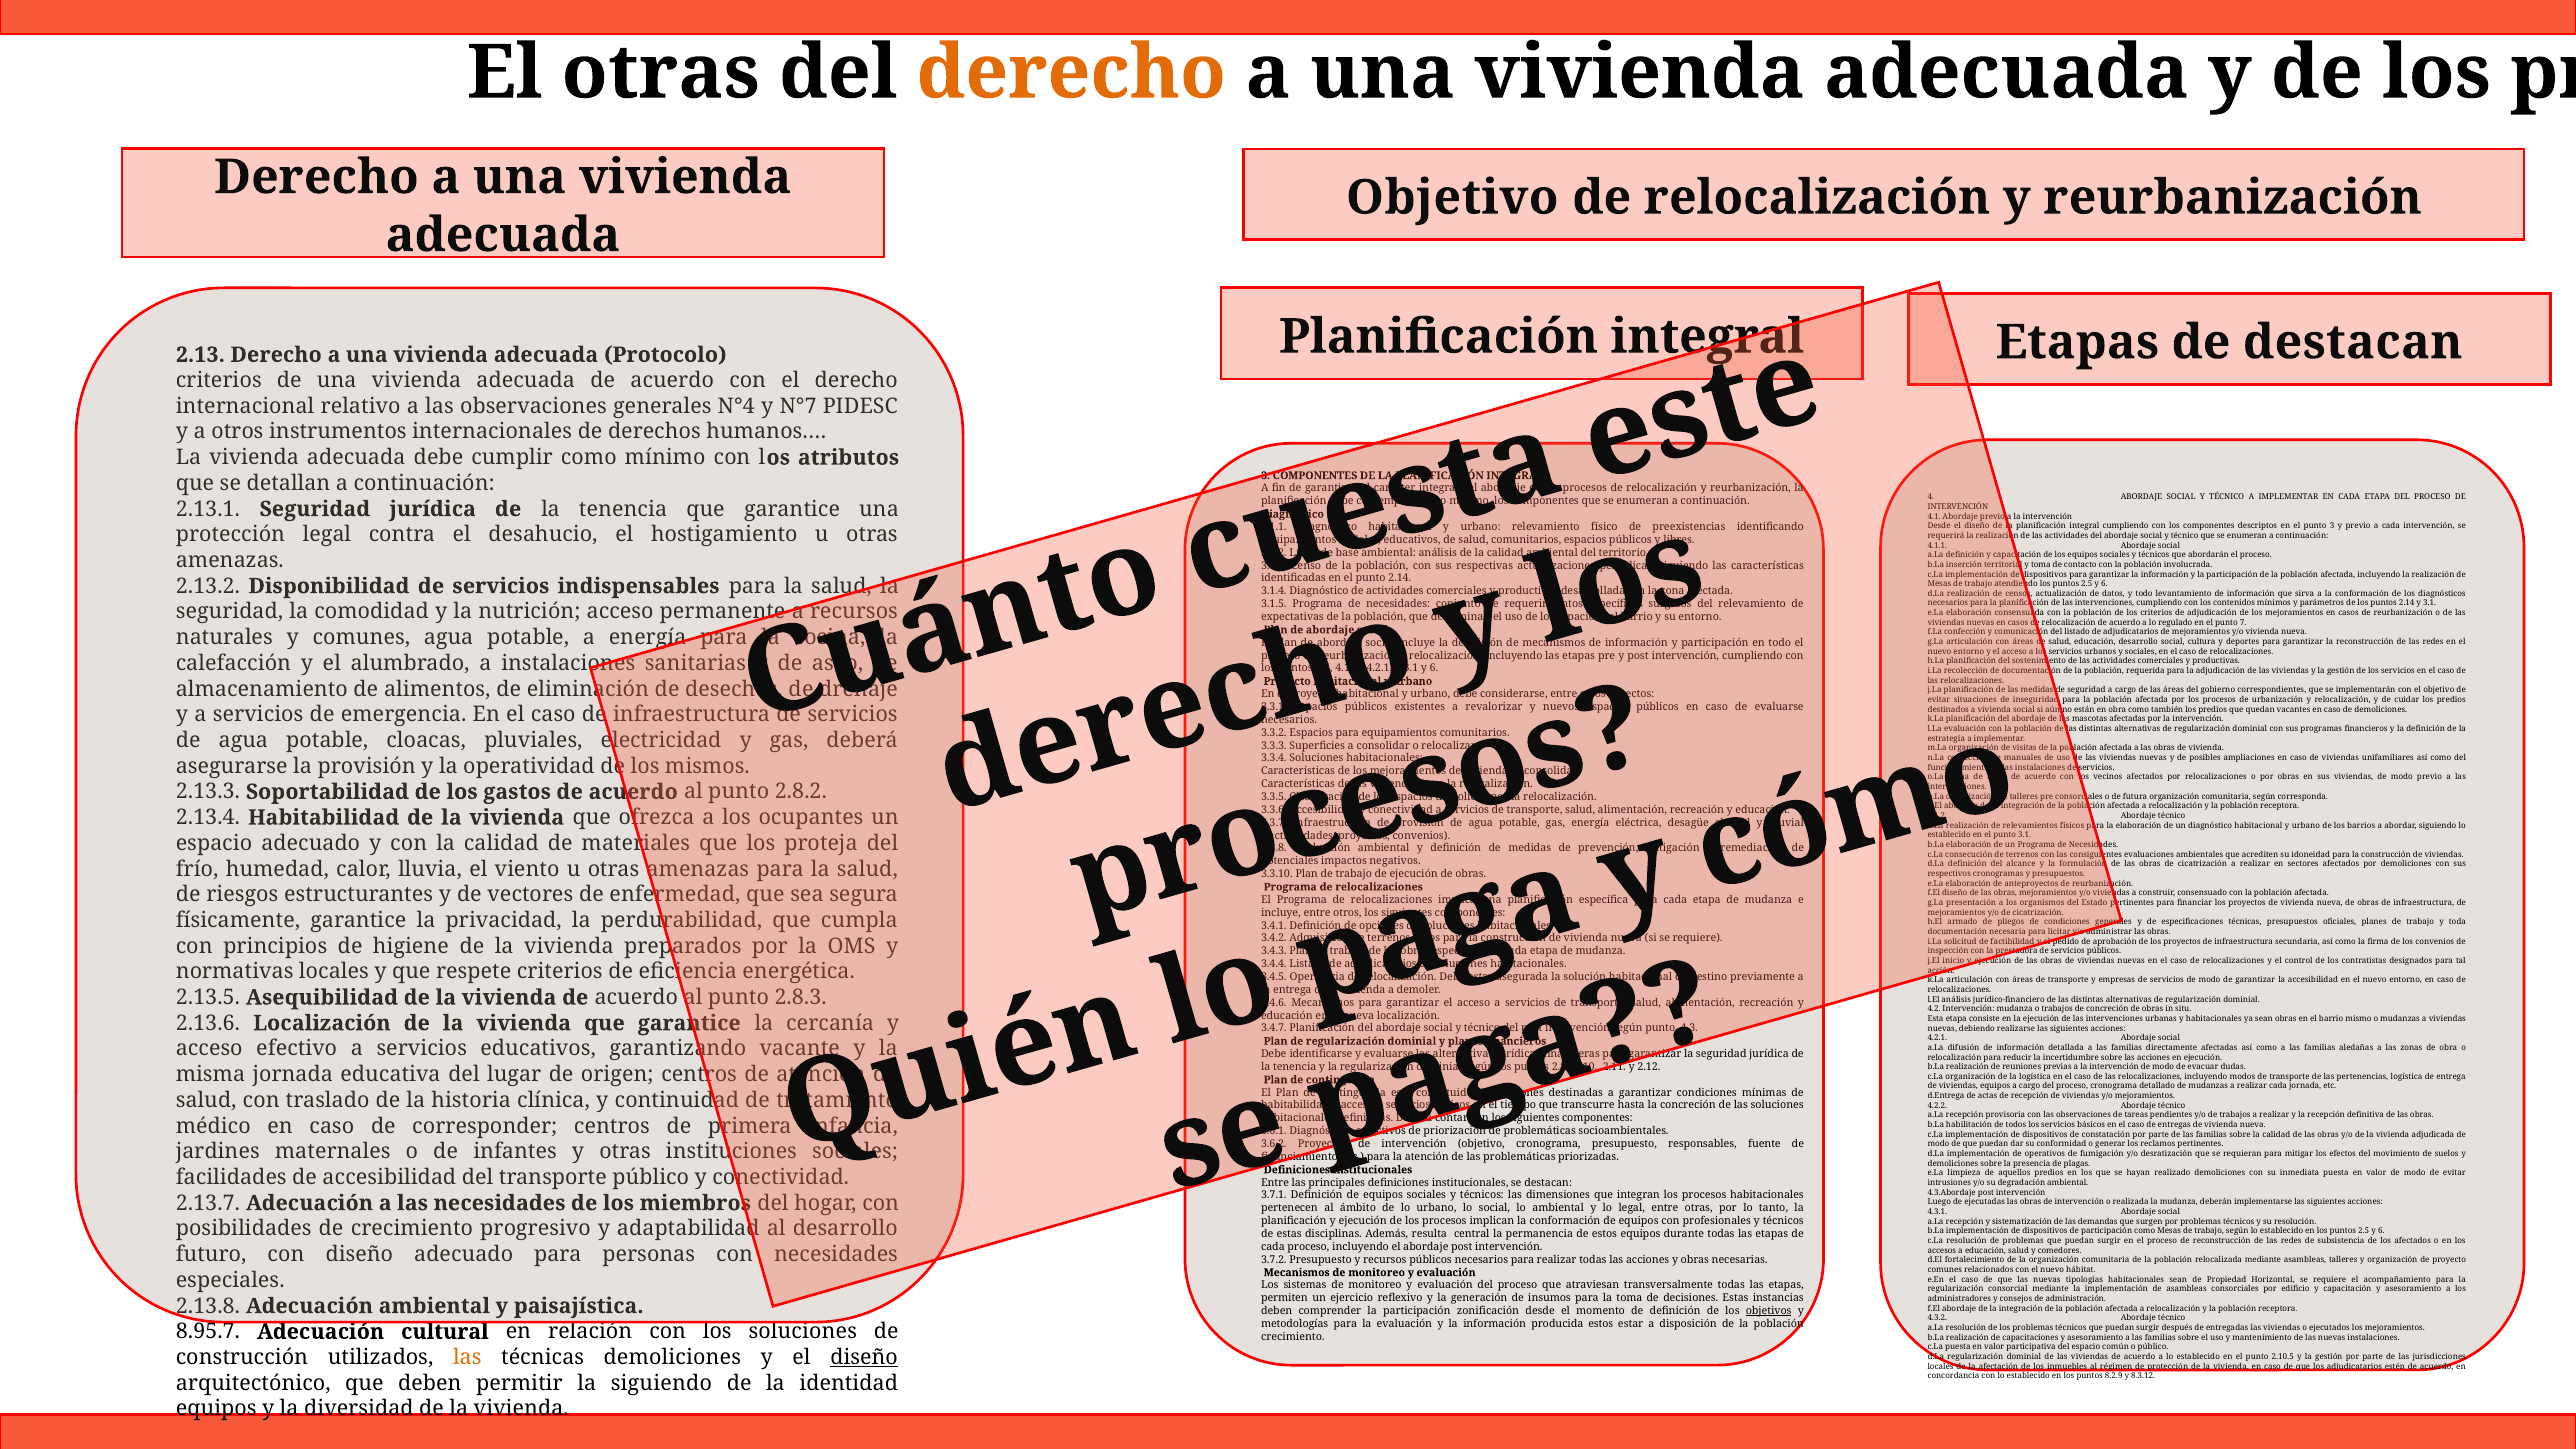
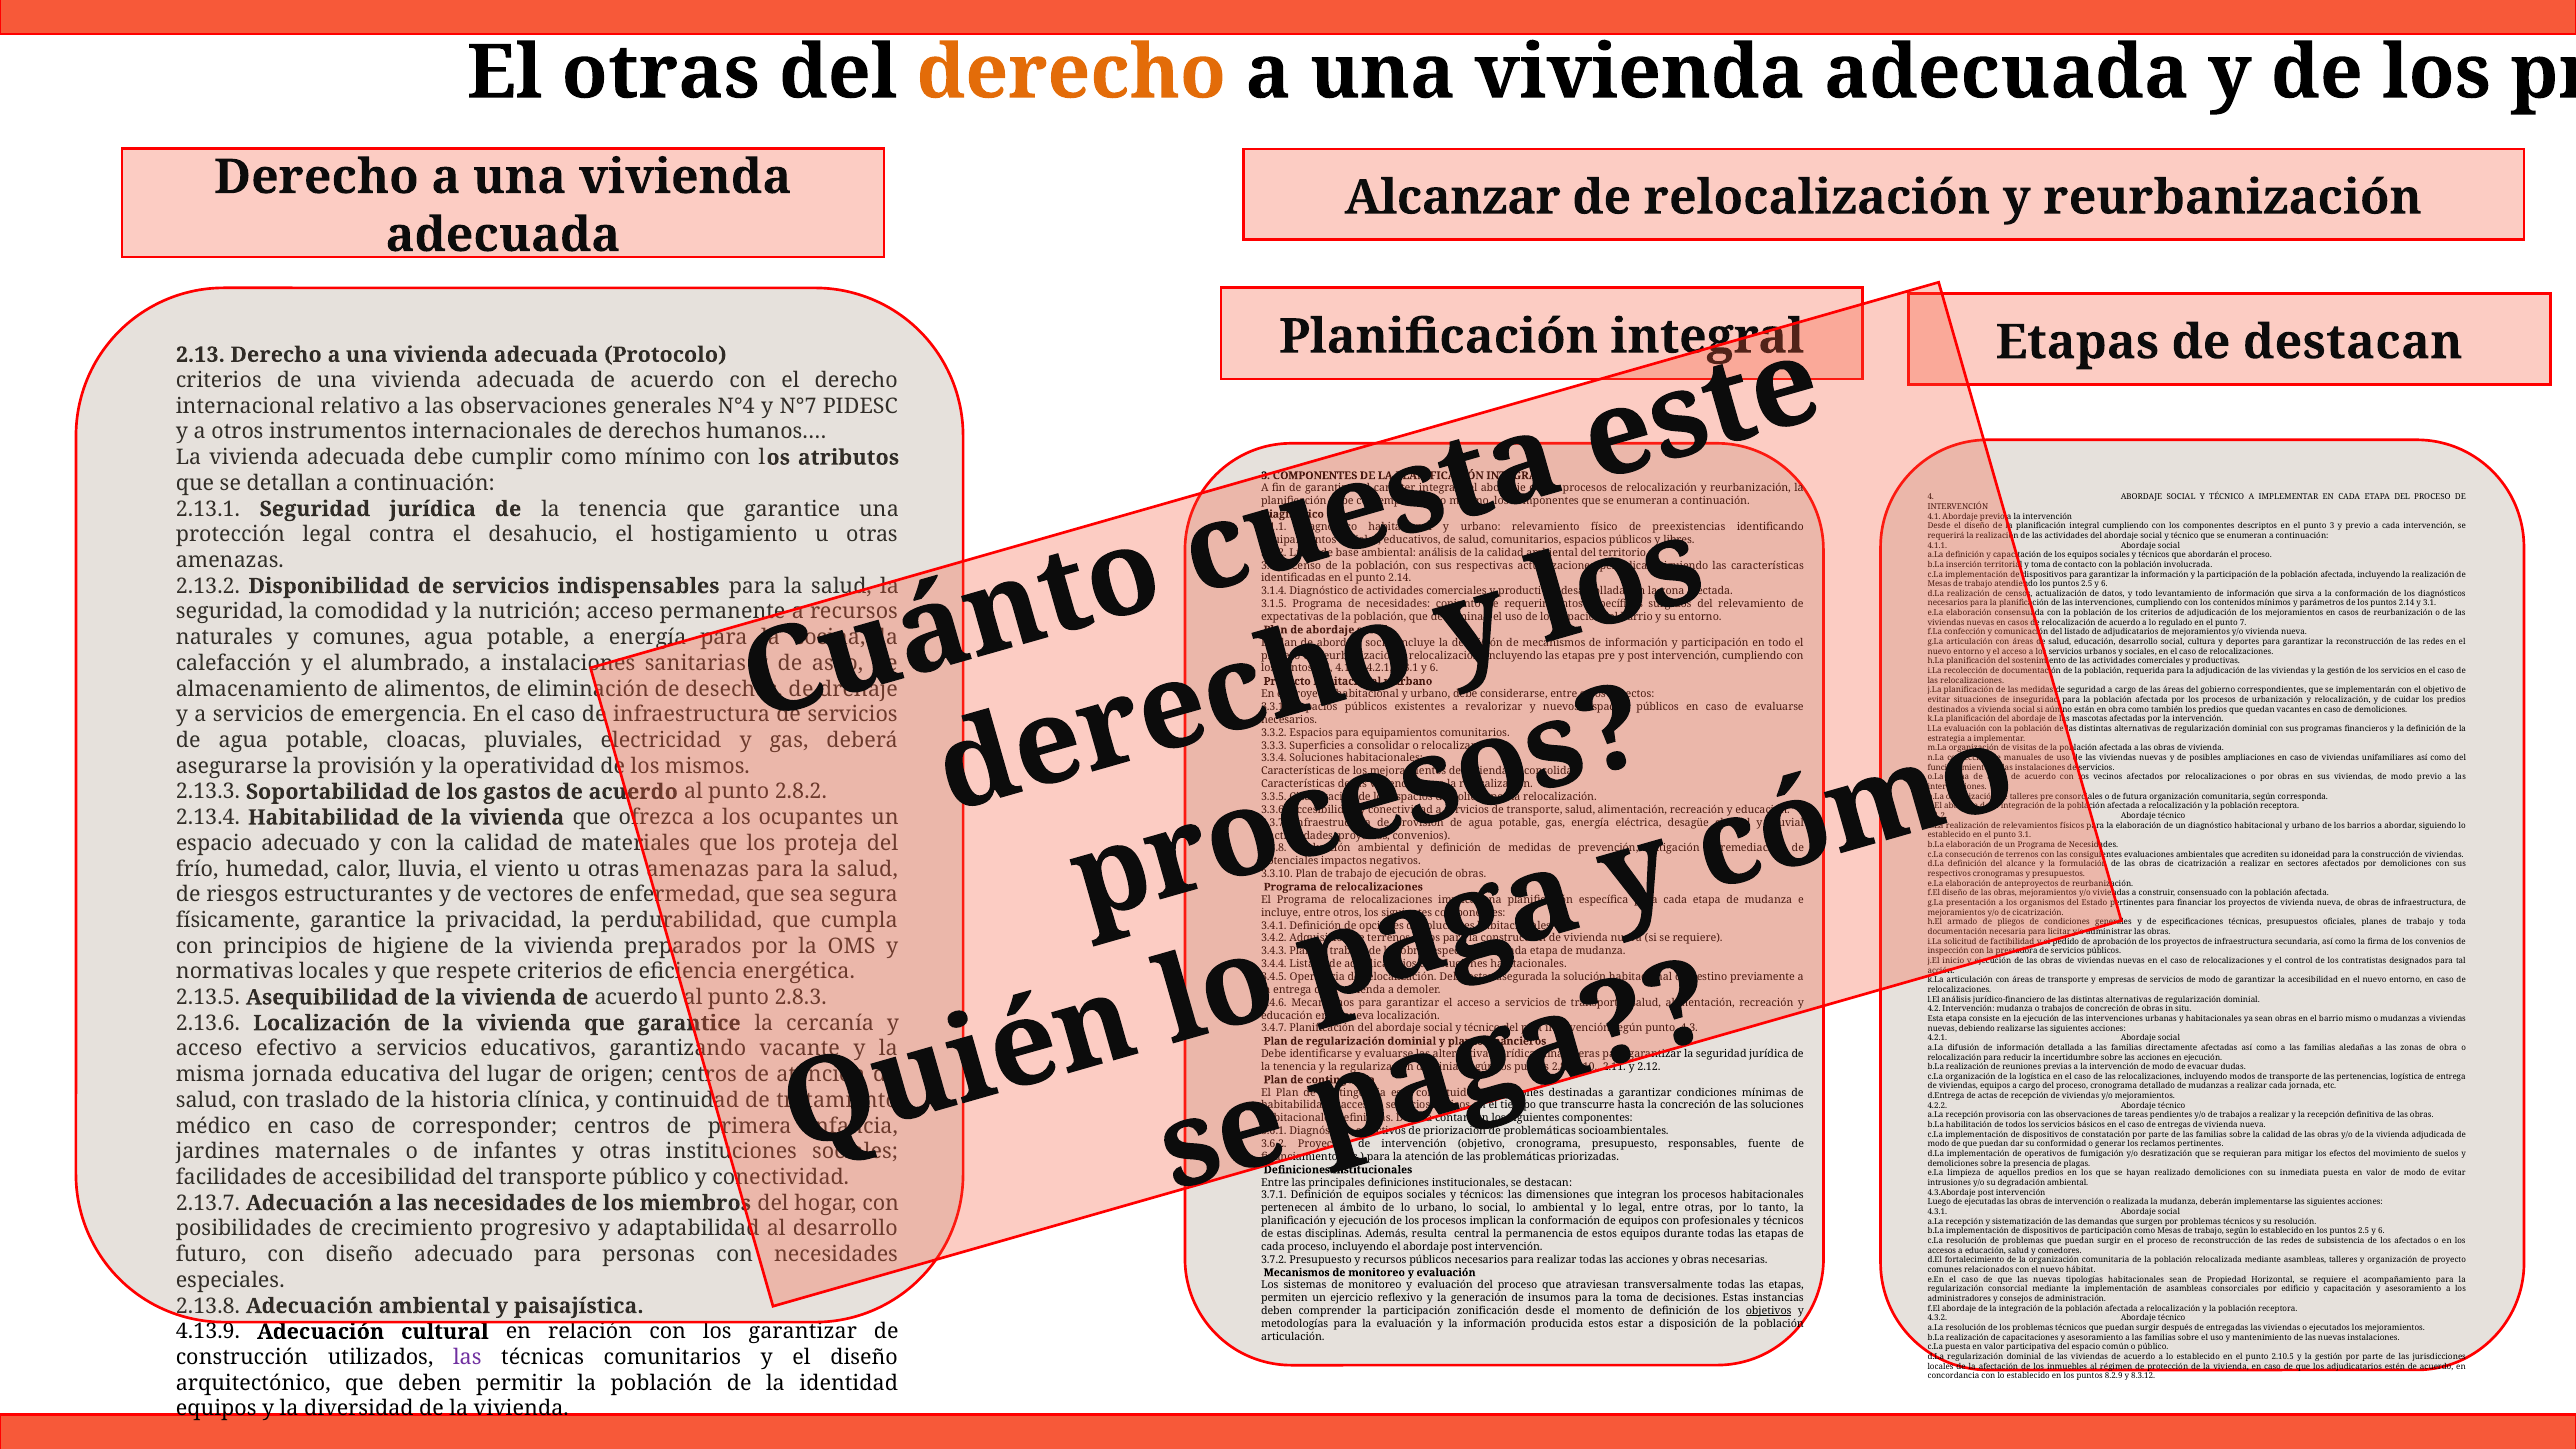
Objetivo: Objetivo -> Alcanzar (1453, 198)
8.95.7: 8.95.7 -> 4.13.9 (208, 1332)
los soluciones: soluciones -> garantizar (803, 1332)
crecimiento: crecimiento -> articulación (1293, 1337)
las colour: orange -> purple (467, 1357)
técnicas demoliciones: demoliciones -> comunitarios (672, 1357)
diseño underline: present -> none (864, 1357)
permitir la siguiendo: siguiendo -> población (661, 1383)
